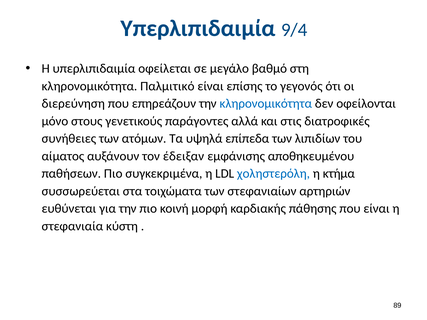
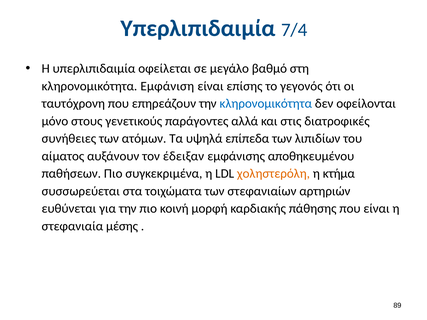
9/4: 9/4 -> 7/4 (294, 30)
Παλμιτικό: Παλμιτικό -> Εμφάνιση (167, 86)
διερεύνηση: διερεύνηση -> ταυτόχρονη (73, 104)
χοληστερόλη colour: blue -> orange (274, 174)
κύστη: κύστη -> μέσης (122, 226)
